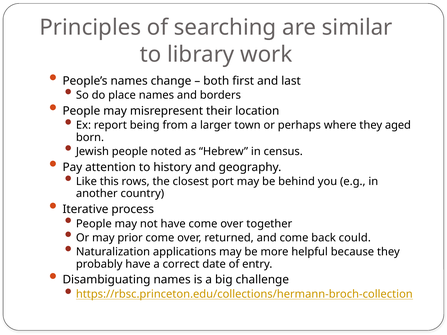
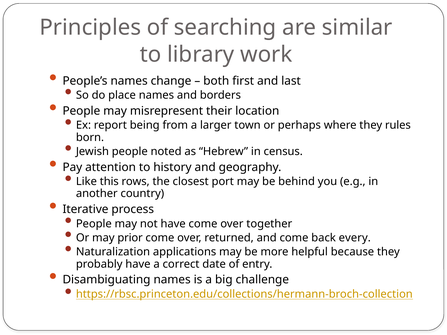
aged: aged -> rules (398, 125)
could: could -> every (355, 238)
